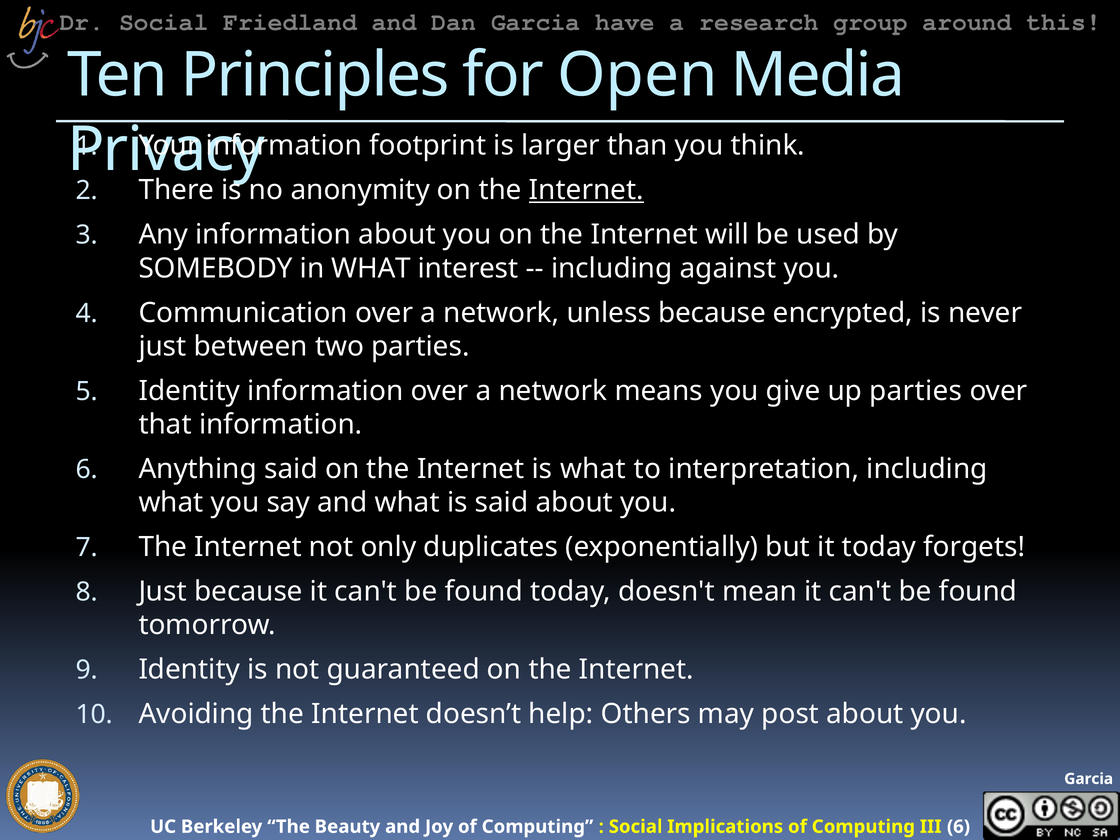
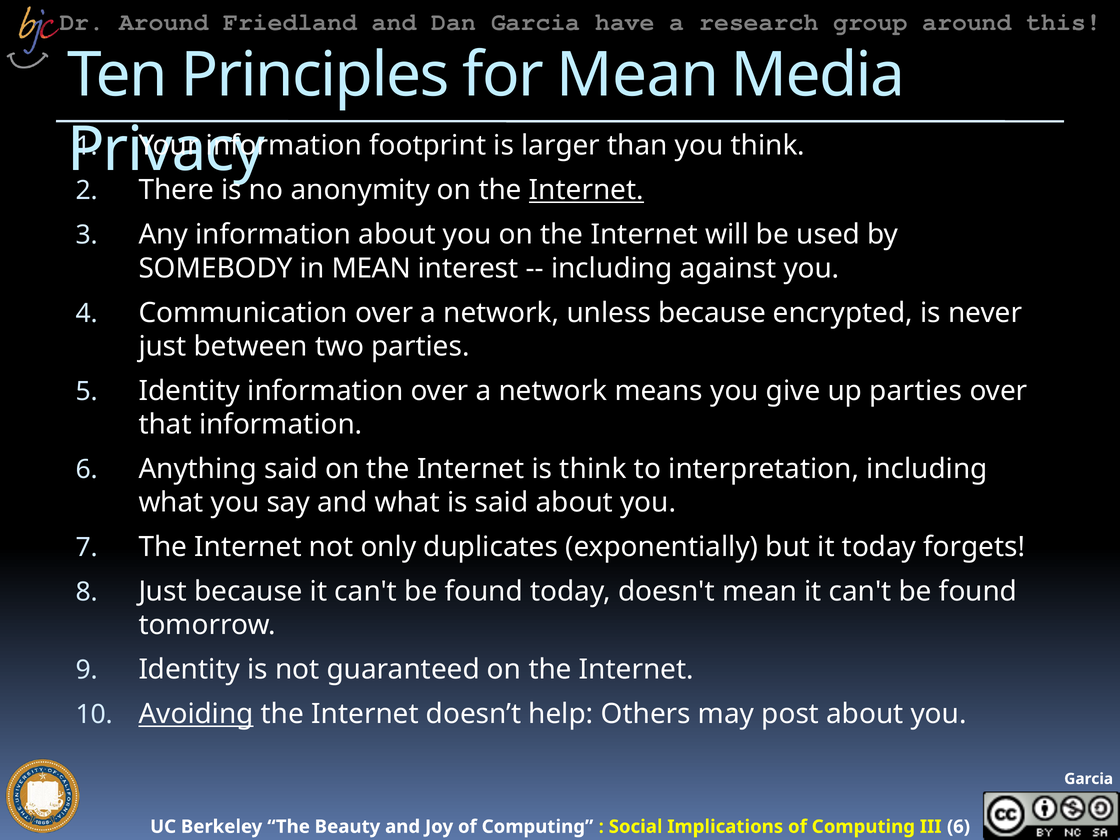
Dr Social: Social -> Around (164, 22)
for Open: Open -> Mean (638, 75)
in WHAT: WHAT -> MEAN (371, 268)
is what: what -> think (593, 469)
Avoiding underline: none -> present (196, 714)
